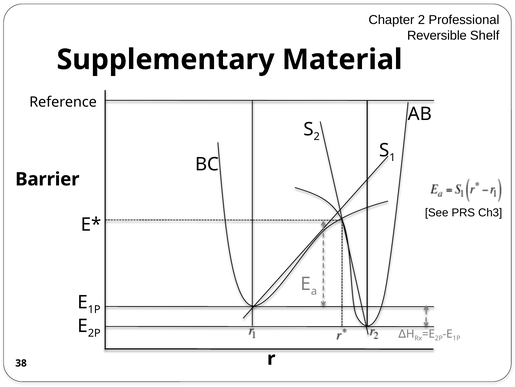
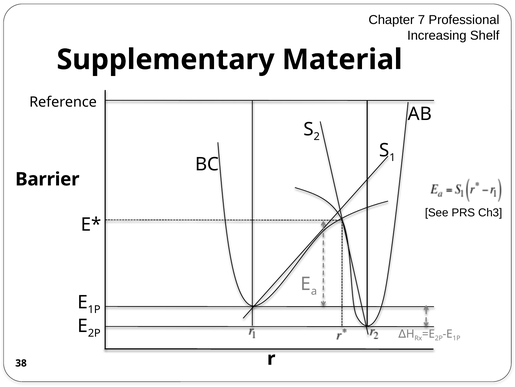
Chapter 2: 2 -> 7 (421, 20)
Reversible: Reversible -> Increasing (437, 35)
